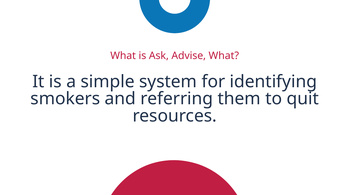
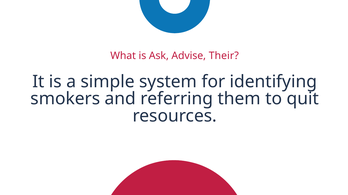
Advise What: What -> Their (224, 56)
